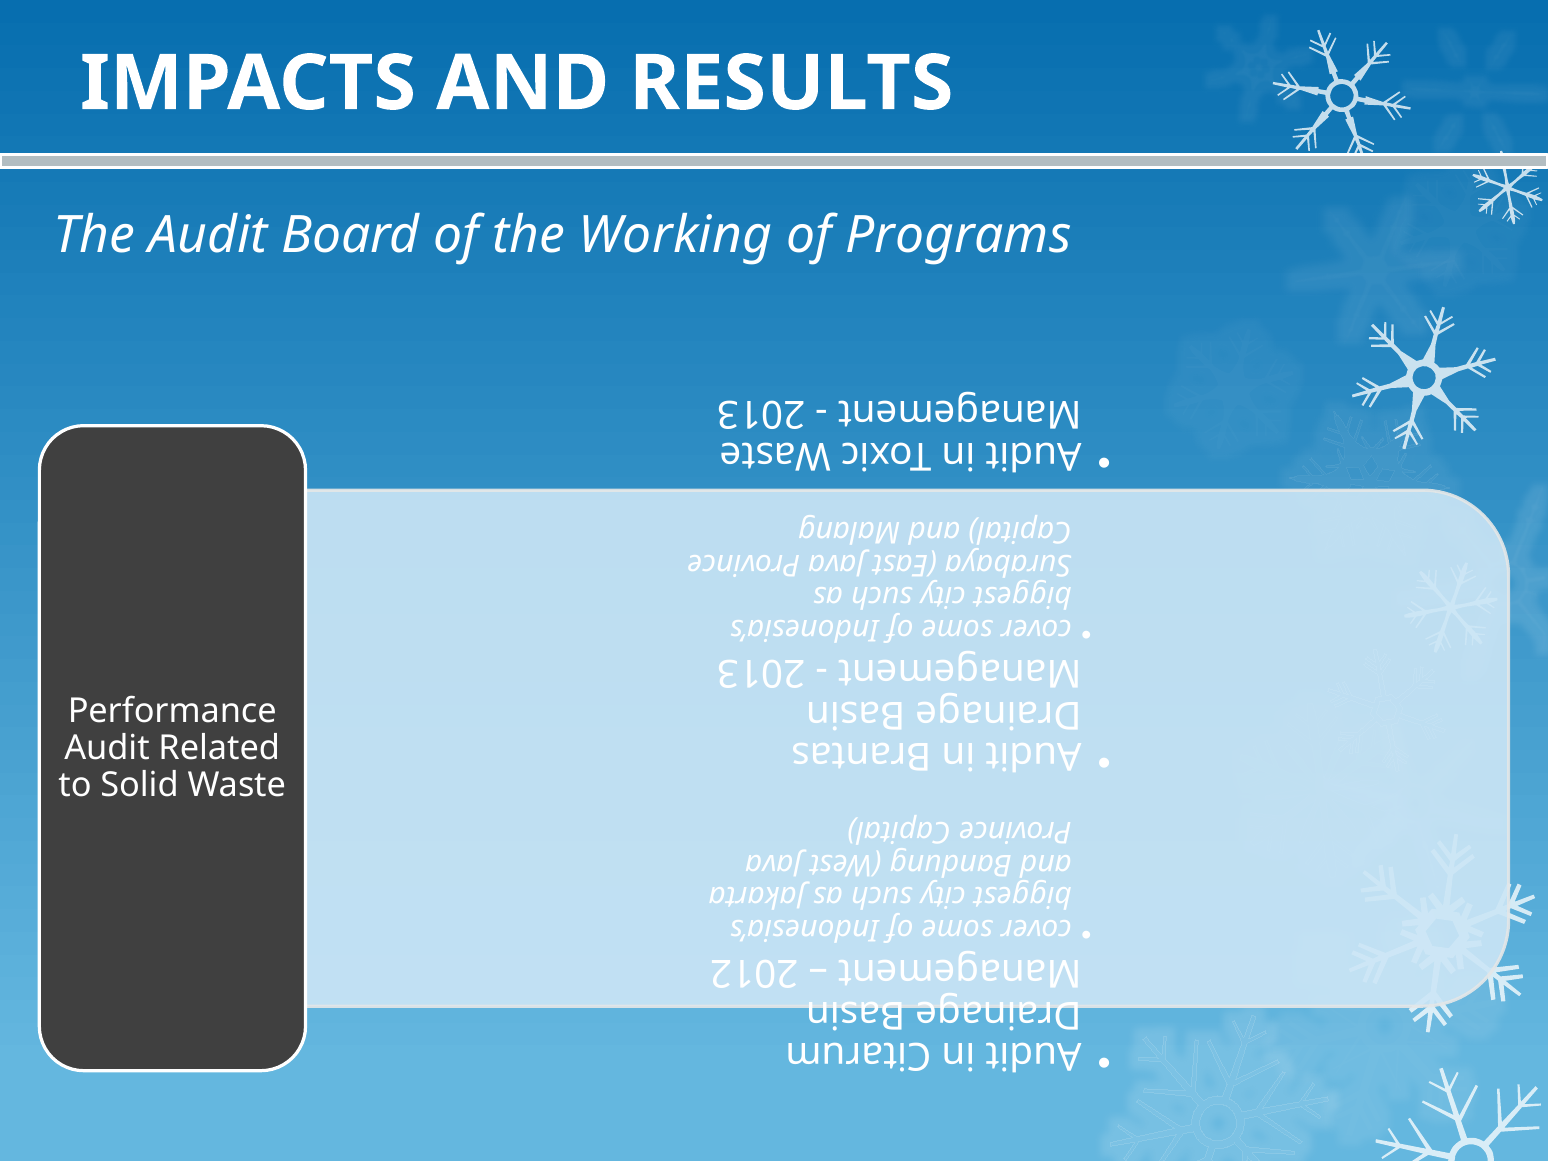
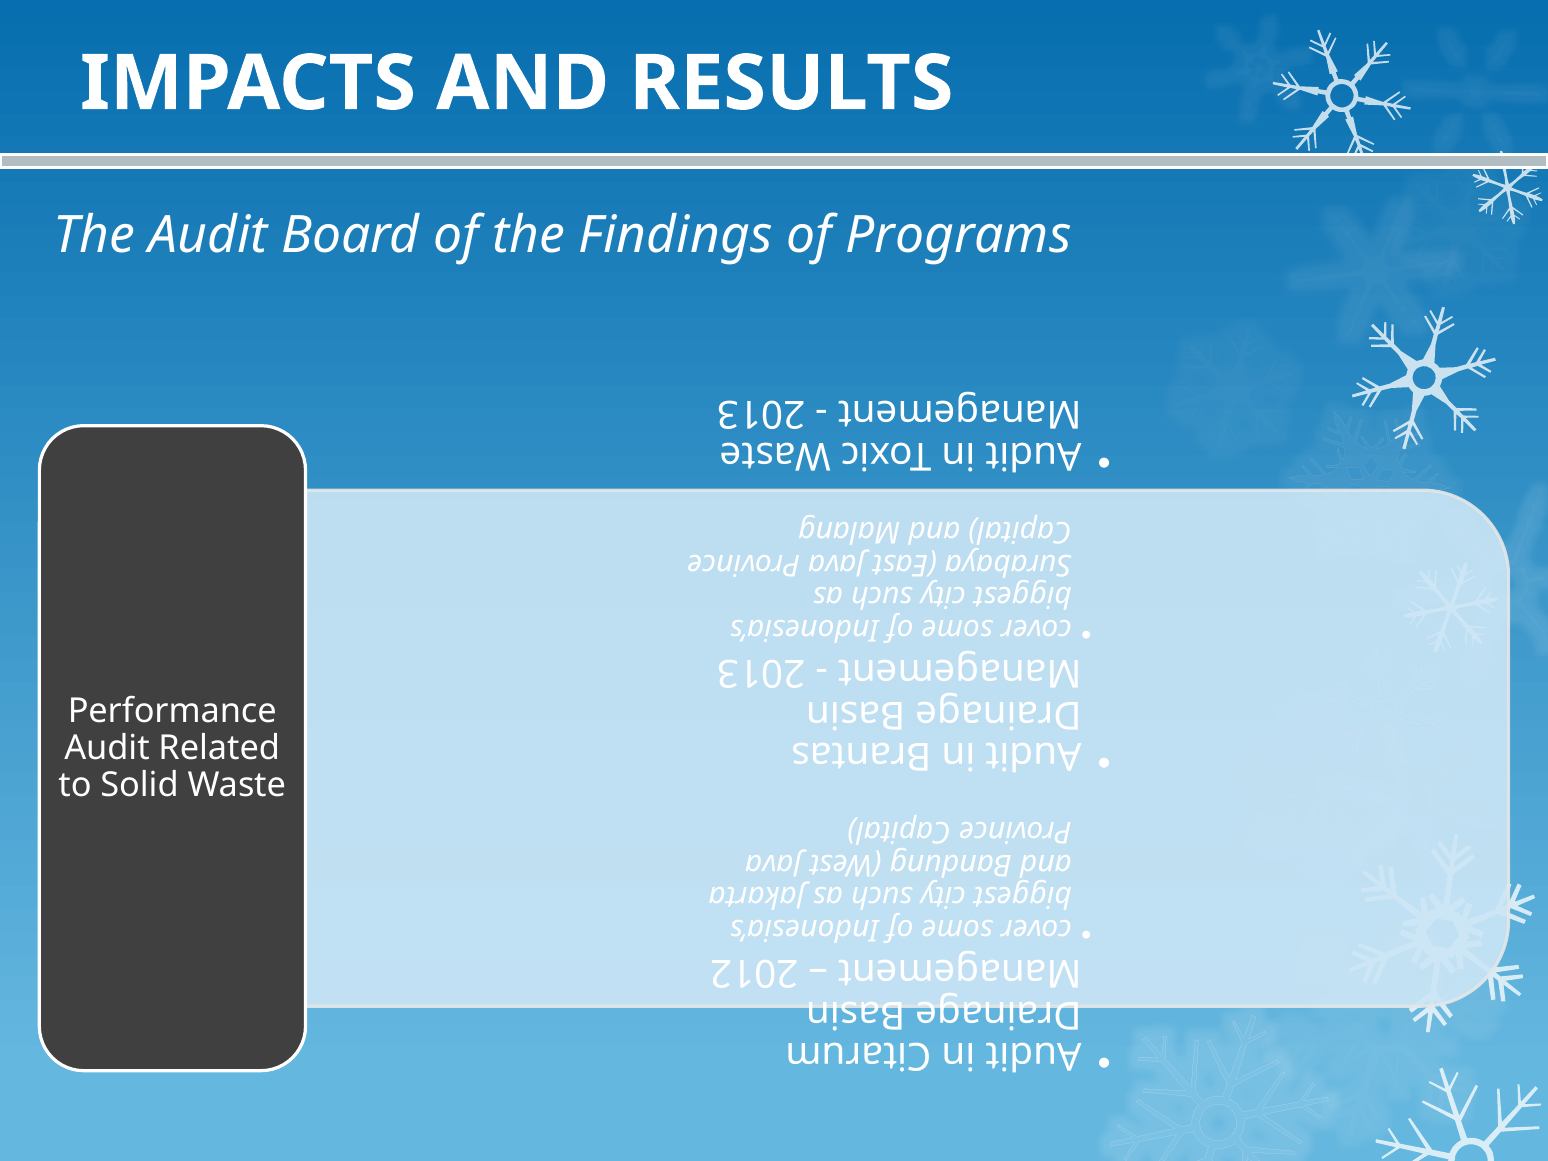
Working: Working -> Findings (676, 236)
